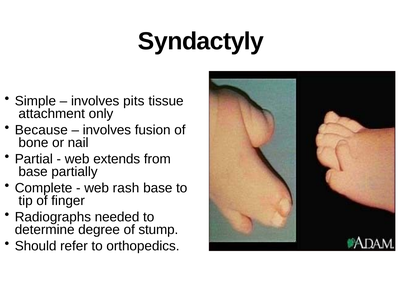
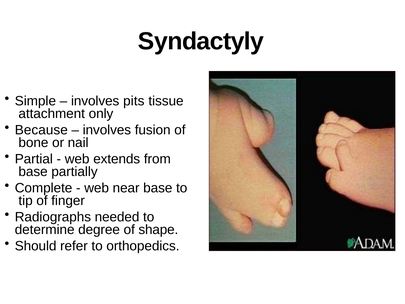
rash: rash -> near (126, 188)
stump: stump -> shape (158, 230)
